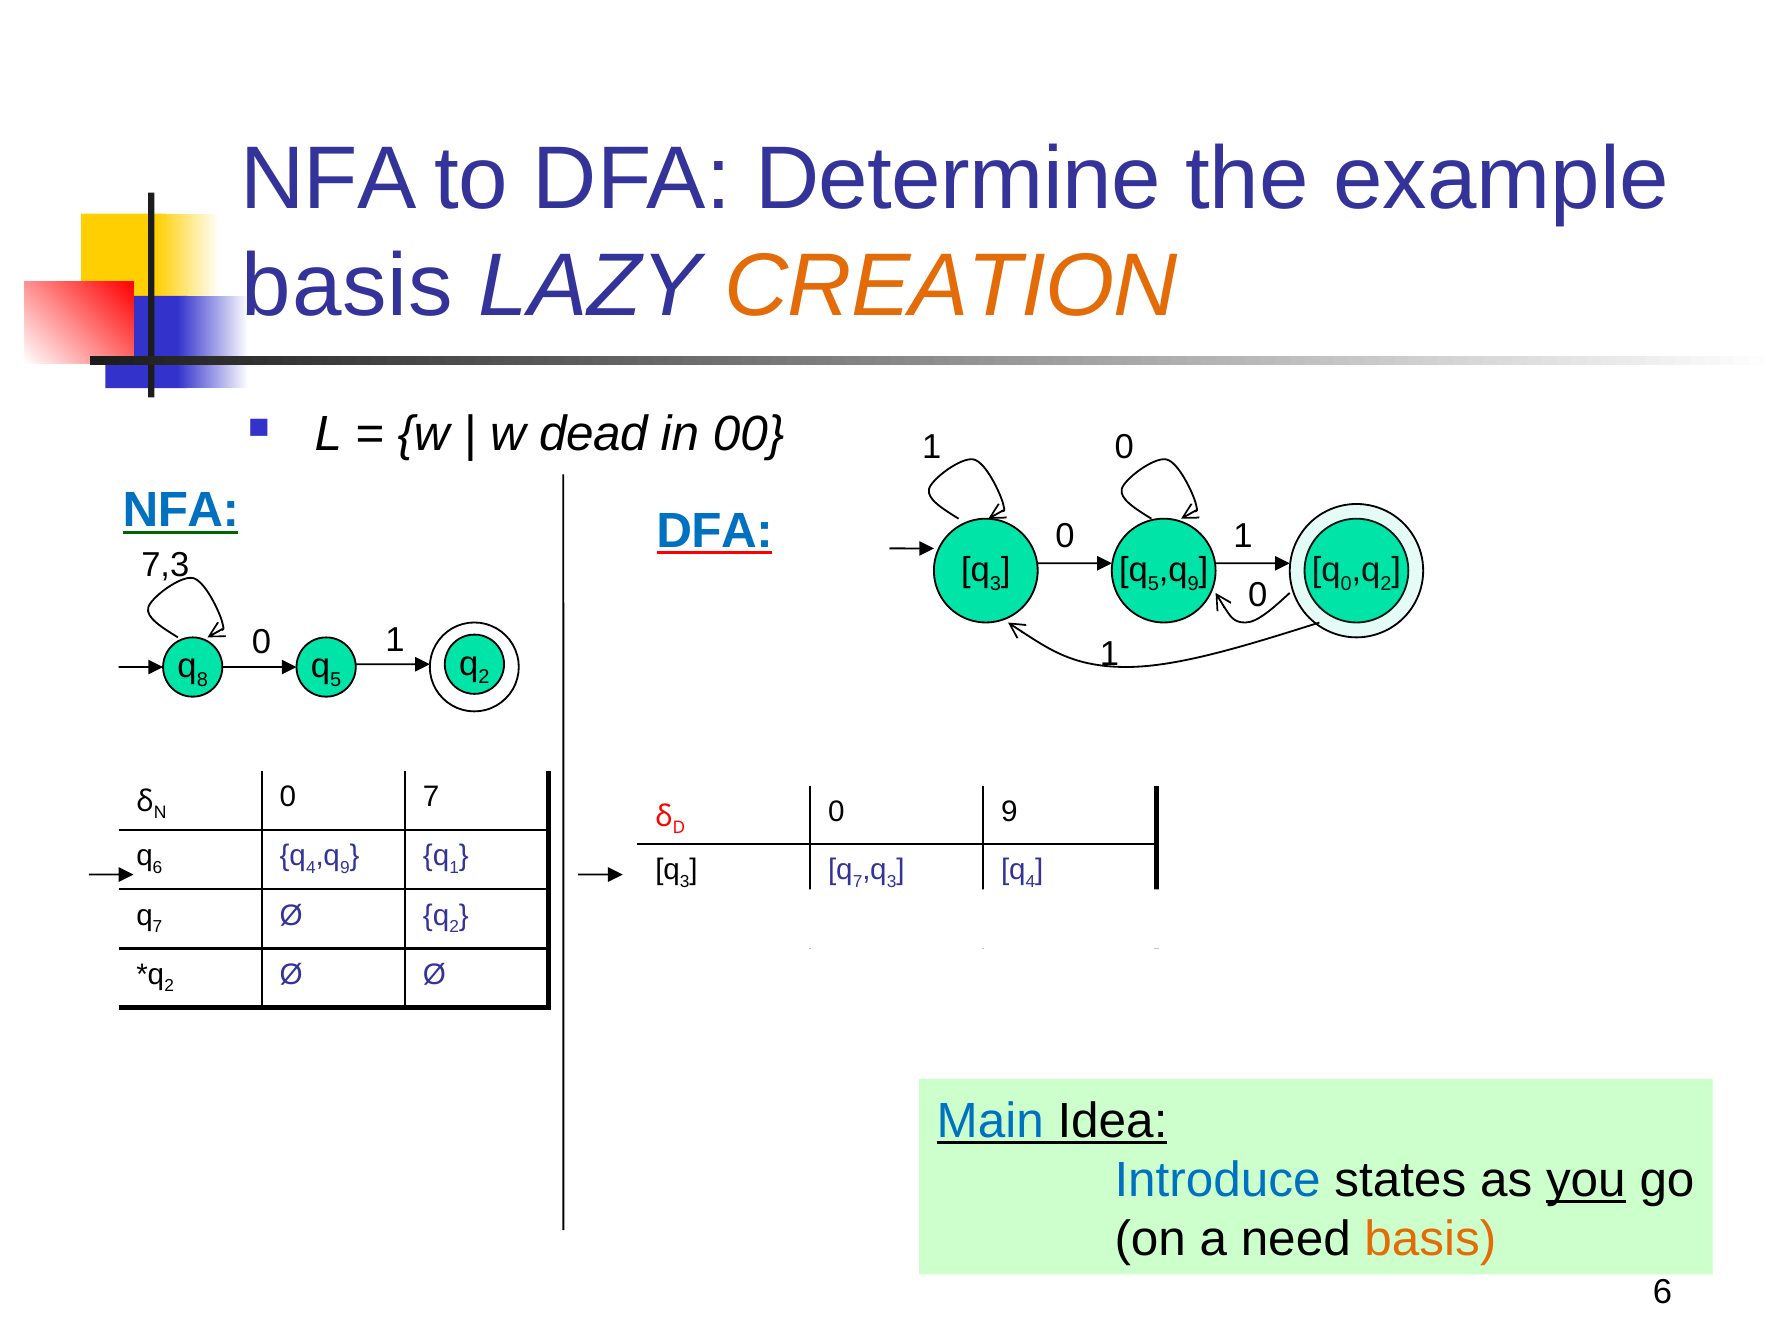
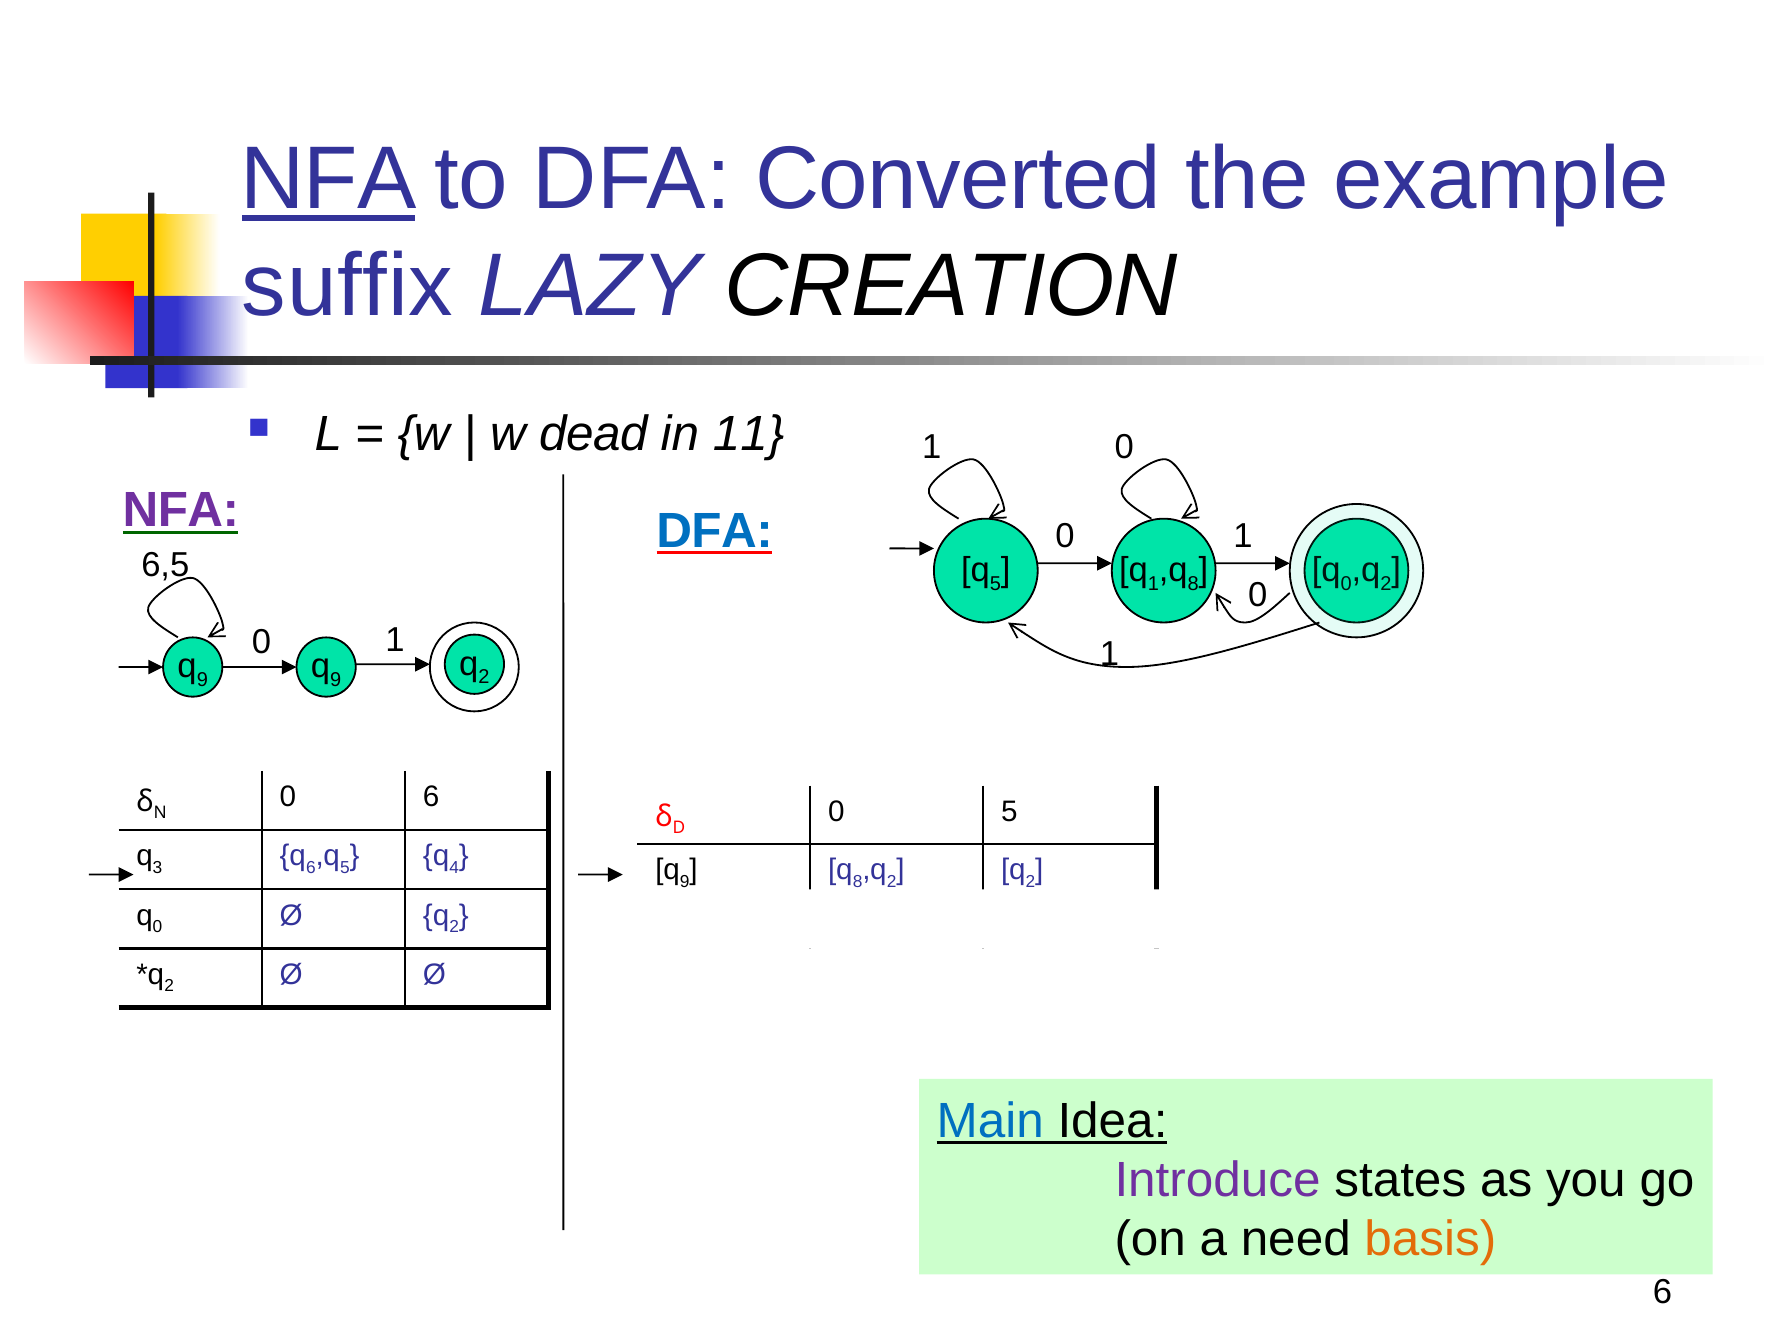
NFA underline: none -> present (329, 180)
Determine: Determine -> Converted (958, 180)
basis: basis -> suffix (347, 286)
CREATION colour: orange -> black (951, 286)
00: 00 -> 11 (749, 435)
NFA colour: blue -> purple (181, 511)
7,3: 7,3 -> 6,5 (165, 566)
3: 3 -> 5 (995, 584)
5: 5 -> 1 (1153, 584)
9: 9 -> 8 (1193, 584)
8: 8 -> 9 (202, 680)
5: 5 -> 9 (336, 680)
0 7: 7 -> 6 (431, 797)
0 9: 9 -> 5 (1009, 812)
6: 6 -> 3 (158, 868)
4: 4 -> 6 (311, 868)
9: 9 -> 5 (345, 868)
1: 1 -> 4 (454, 868)
3: 3 -> 9 (685, 882)
7: 7 -> 8 (858, 882)
3: 3 -> 2 (892, 882)
4: 4 -> 2 (1031, 882)
7: 7 -> 0 (158, 927)
Introduce colour: blue -> purple (1218, 1180)
you underline: present -> none (1586, 1180)
